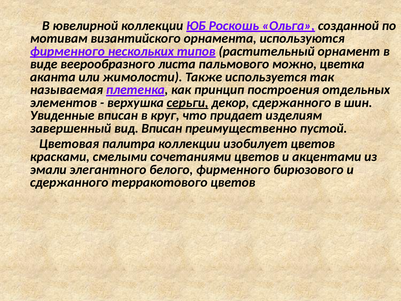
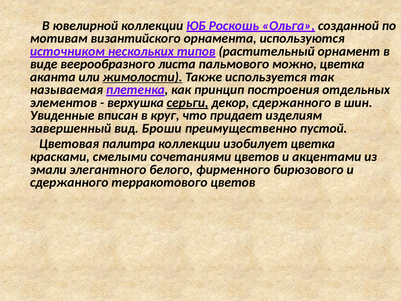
фирменного: фирменного -> источником (67, 51)
жимолости underline: none -> present (143, 77)
вид Вписан: Вписан -> Броши (162, 128)
изобилует цветов: цветов -> цветка (313, 144)
